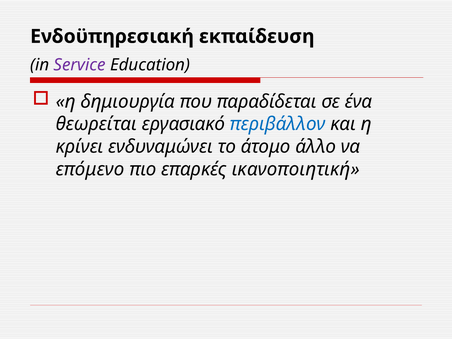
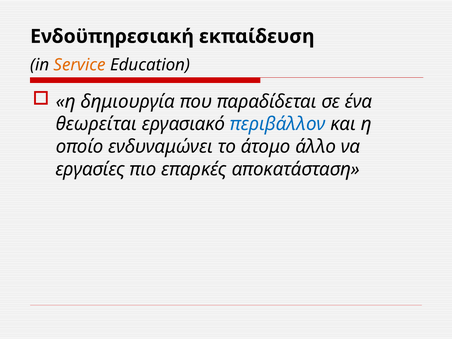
Service colour: purple -> orange (80, 65)
κρίνει: κρίνει -> οποίο (80, 147)
επόμενο: επόμενο -> εργασίες (90, 169)
ικανοποιητική: ικανοποιητική -> αποκατάσταση (296, 169)
